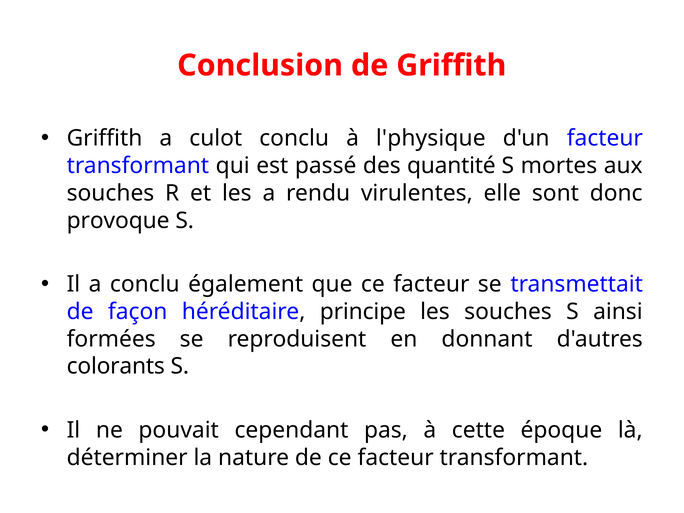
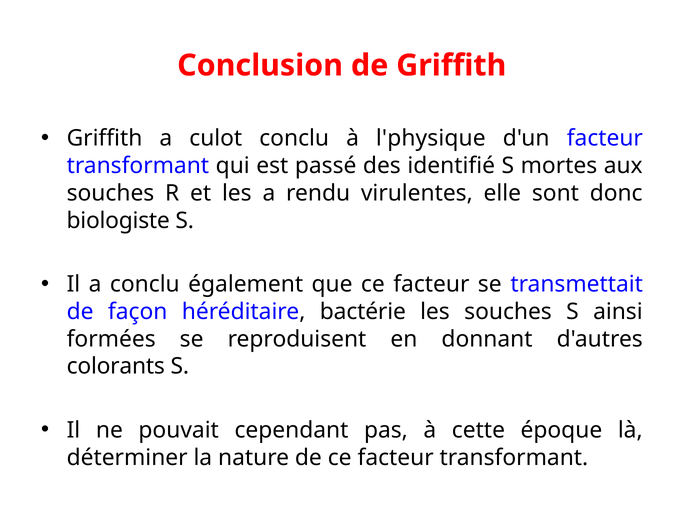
quantité: quantité -> identifié (451, 166)
provoque: provoque -> biologiste (118, 220)
principe: principe -> bactérie (363, 312)
